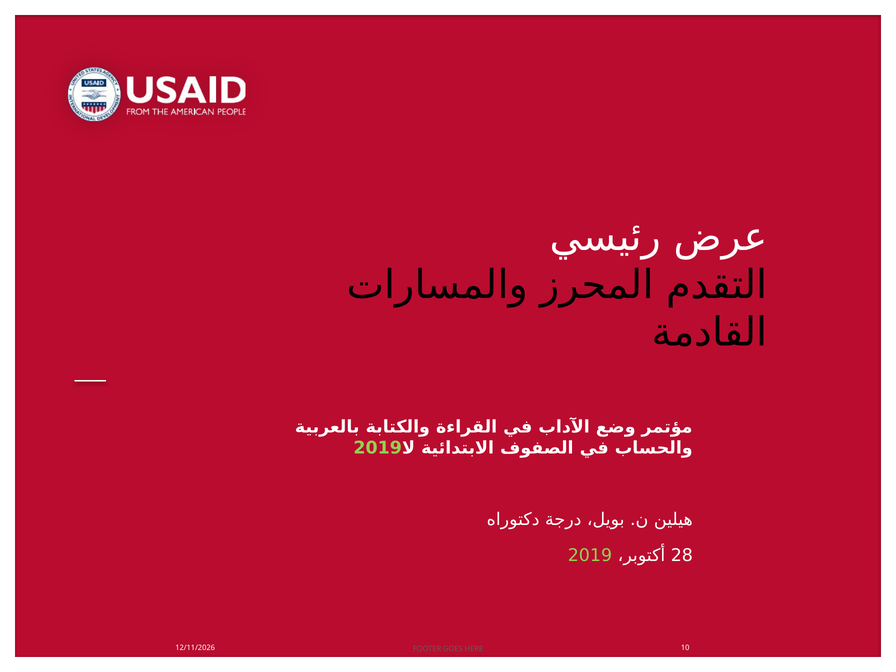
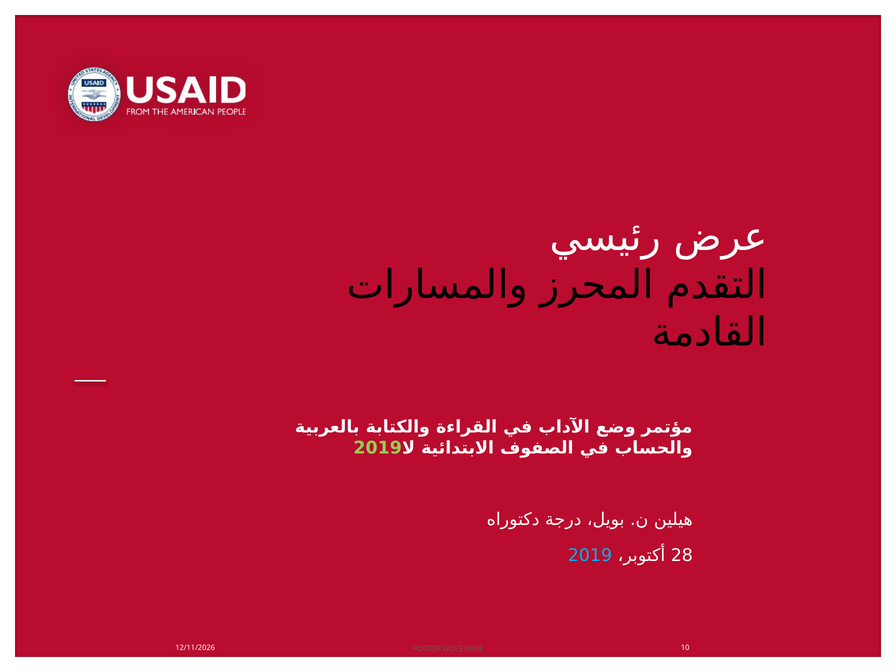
2019 colour: light green -> light blue (590, 555)
